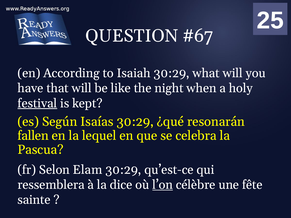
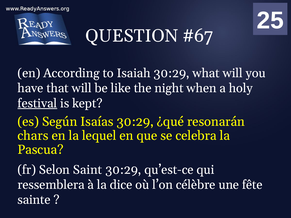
fallen: fallen -> chars (33, 136)
Elam: Elam -> Saint (88, 170)
l’on underline: present -> none (163, 185)
